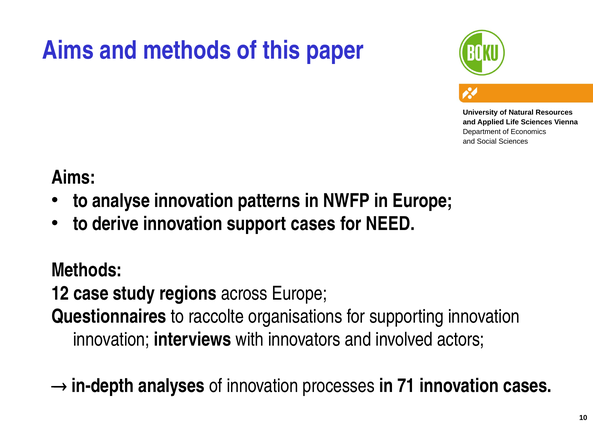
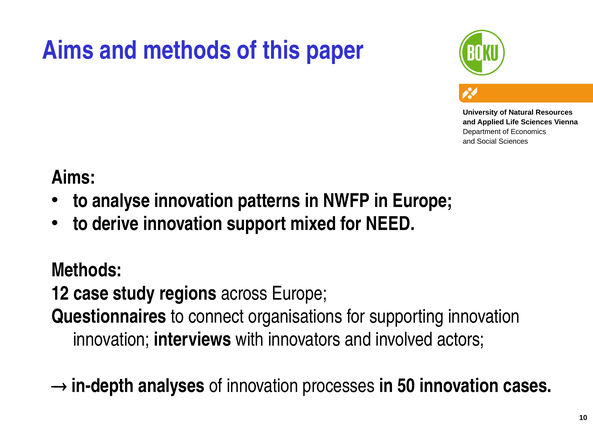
support cases: cases -> mixed (313, 224)
raccolte: raccolte -> connect (216, 317)
71: 71 -> 50 (406, 386)
